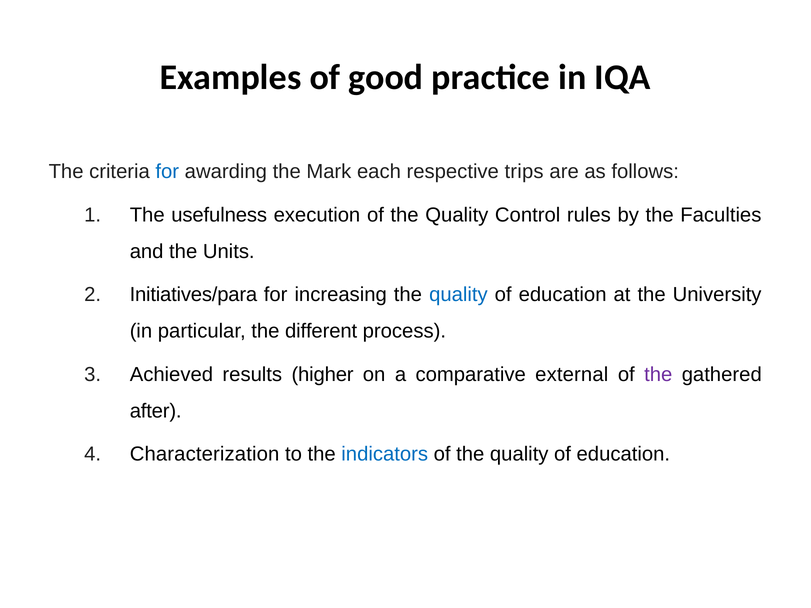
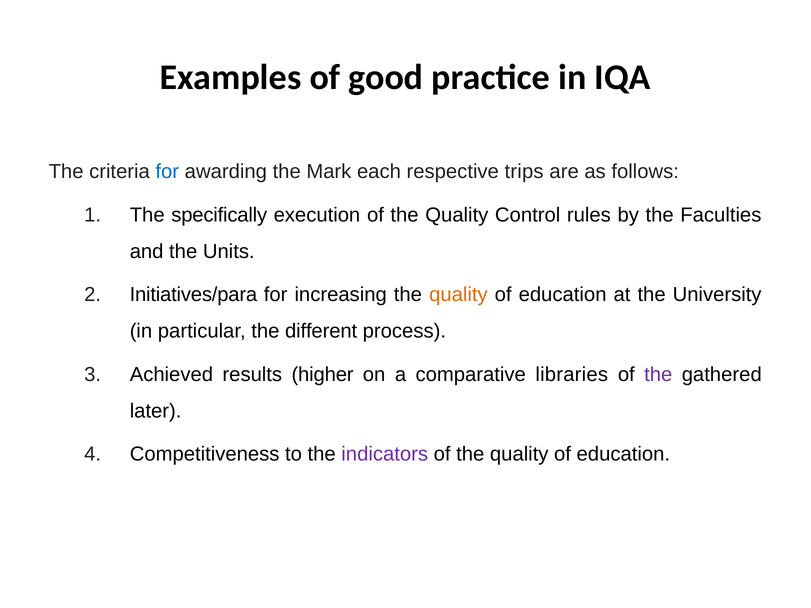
usefulness: usefulness -> specifically (219, 215)
quality colour: blue -> orange (458, 295)
external: external -> libraries (572, 375)
after: after -> later (156, 411)
Characterization: Characterization -> Competitiveness (205, 454)
indicators colour: blue -> purple (385, 454)
